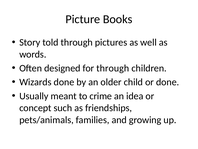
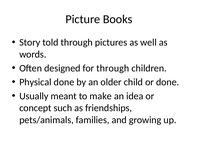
Wizards: Wizards -> Physical (35, 82)
crime: crime -> make (101, 96)
